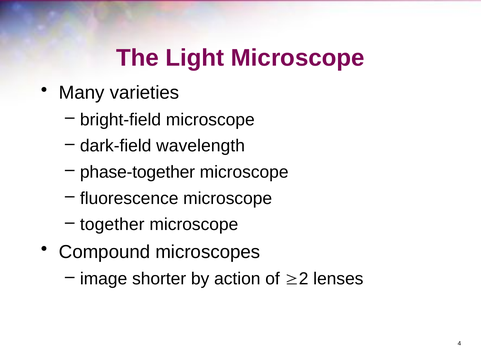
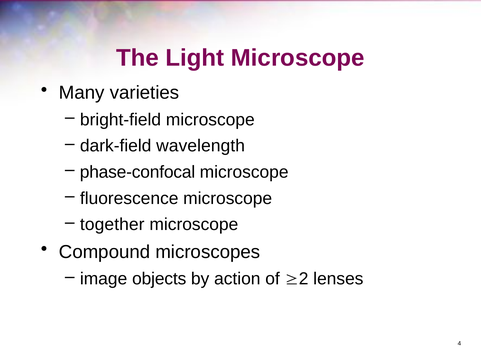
phase-together: phase-together -> phase-confocal (138, 172)
shorter: shorter -> objects (159, 279)
